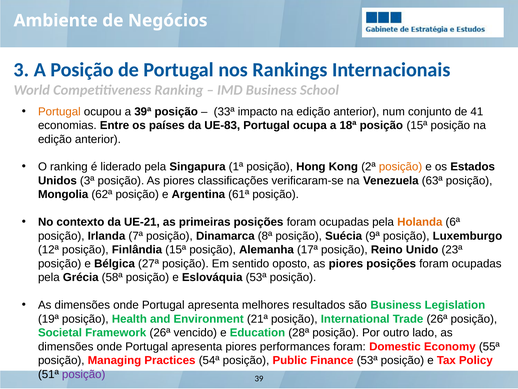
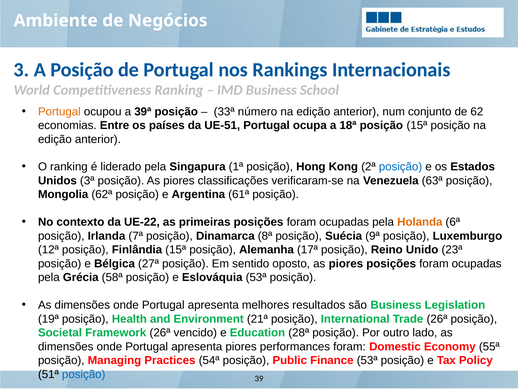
impacto: impacto -> número (258, 111)
41: 41 -> 62 (477, 111)
UE-83: UE-83 -> UE-51 (222, 125)
posição colour: orange -> blue (401, 167)
UE-21: UE-21 -> UE-22 (142, 222)
posição colour: purple -> blue (84, 374)
